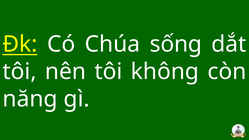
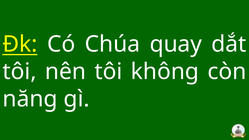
sống: sống -> quay (176, 44)
